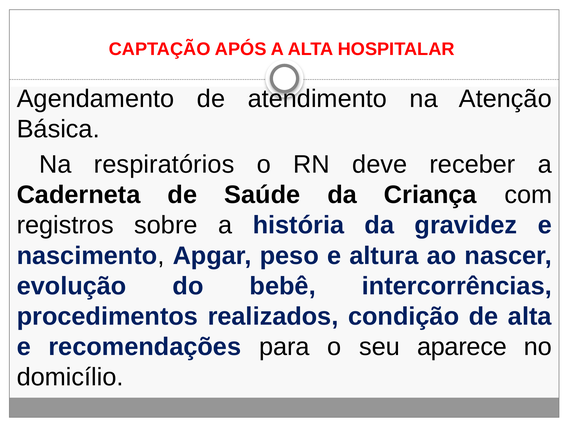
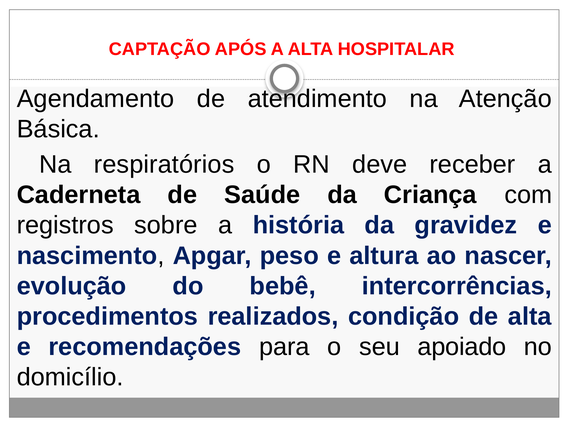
aparece: aparece -> apoiado (462, 347)
